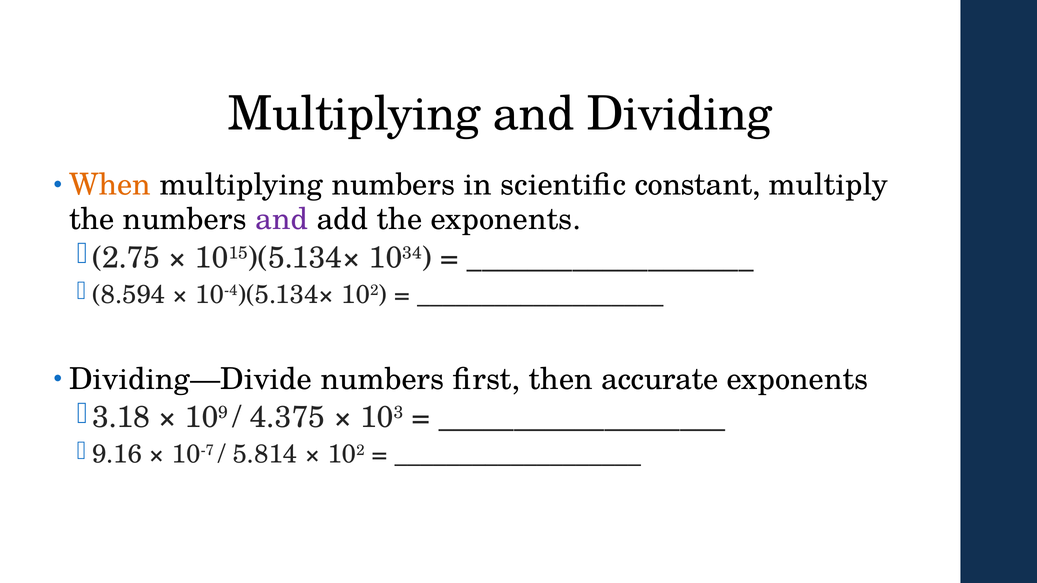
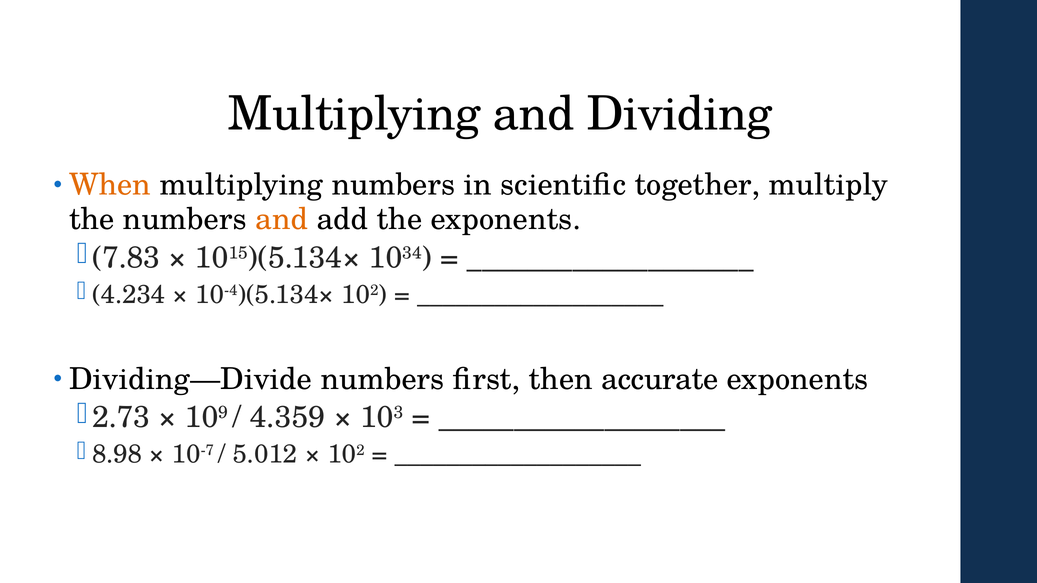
constant: constant -> together (697, 185)
and colour: purple -> orange (282, 220)
2.75: 2.75 -> 7.83 (126, 258)
8.594: 8.594 -> 4.234 (129, 295)
3.18: 3.18 -> 2.73 (121, 418)
4.375: 4.375 -> 4.359 (287, 418)
9.16: 9.16 -> 8.98 (117, 455)
5.814: 5.814 -> 5.012 (265, 455)
